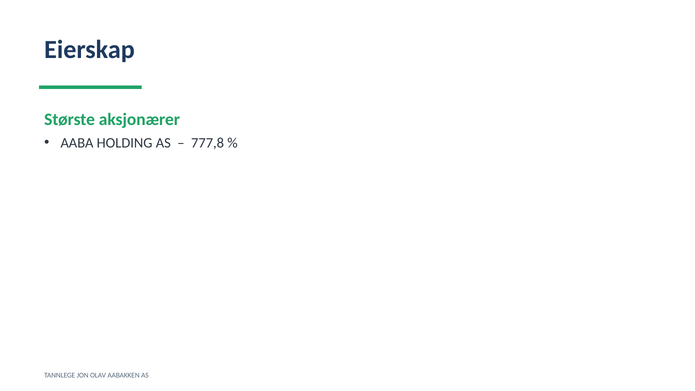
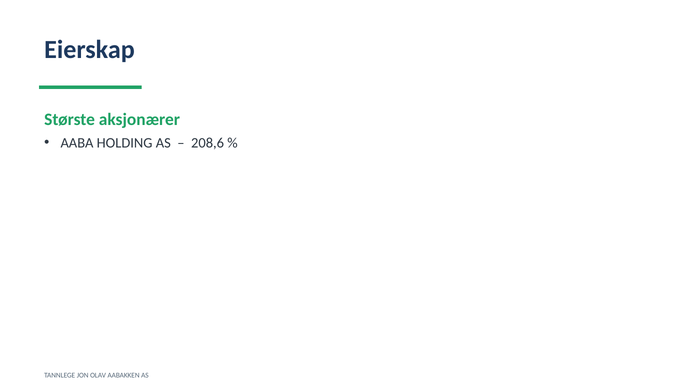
777,8: 777,8 -> 208,6 (208, 143)
